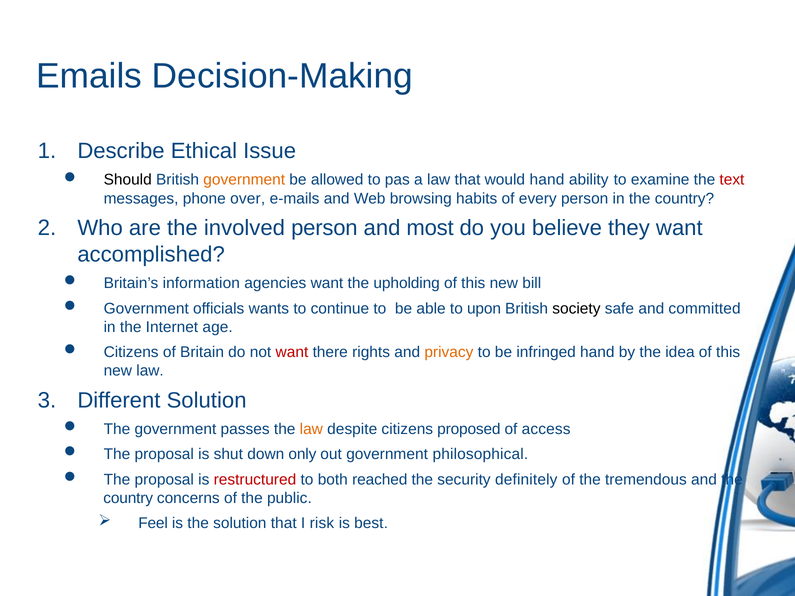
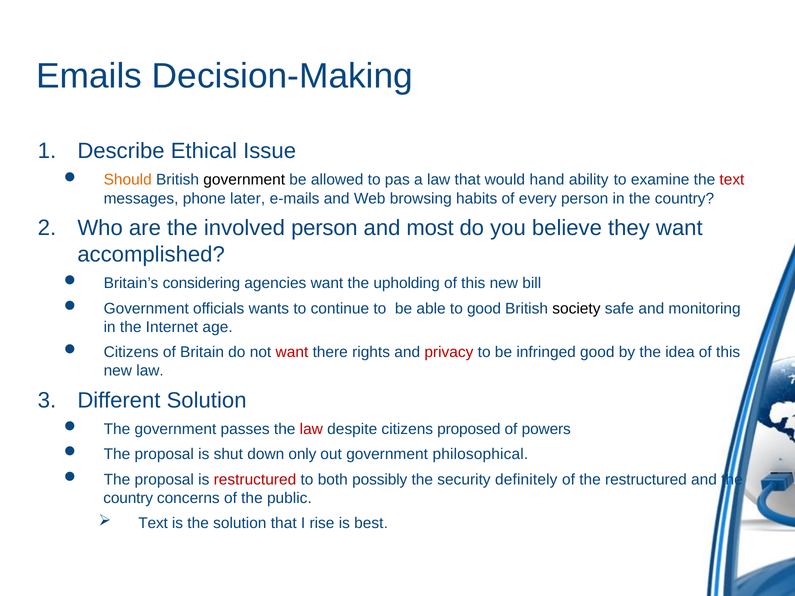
Should colour: black -> orange (128, 180)
government colour: orange -> black (244, 180)
over: over -> later (248, 199)
information: information -> considering (201, 283)
to upon: upon -> good (484, 309)
committed: committed -> monitoring (705, 309)
privacy colour: orange -> red (449, 352)
infringed hand: hand -> good (597, 352)
law colour: orange -> red (311, 429)
access: access -> powers (546, 429)
reached: reached -> possibly (380, 480)
the tremendous: tremendous -> restructured (646, 480)
Feel: Feel -> Text (153, 523)
risk: risk -> rise (322, 523)
